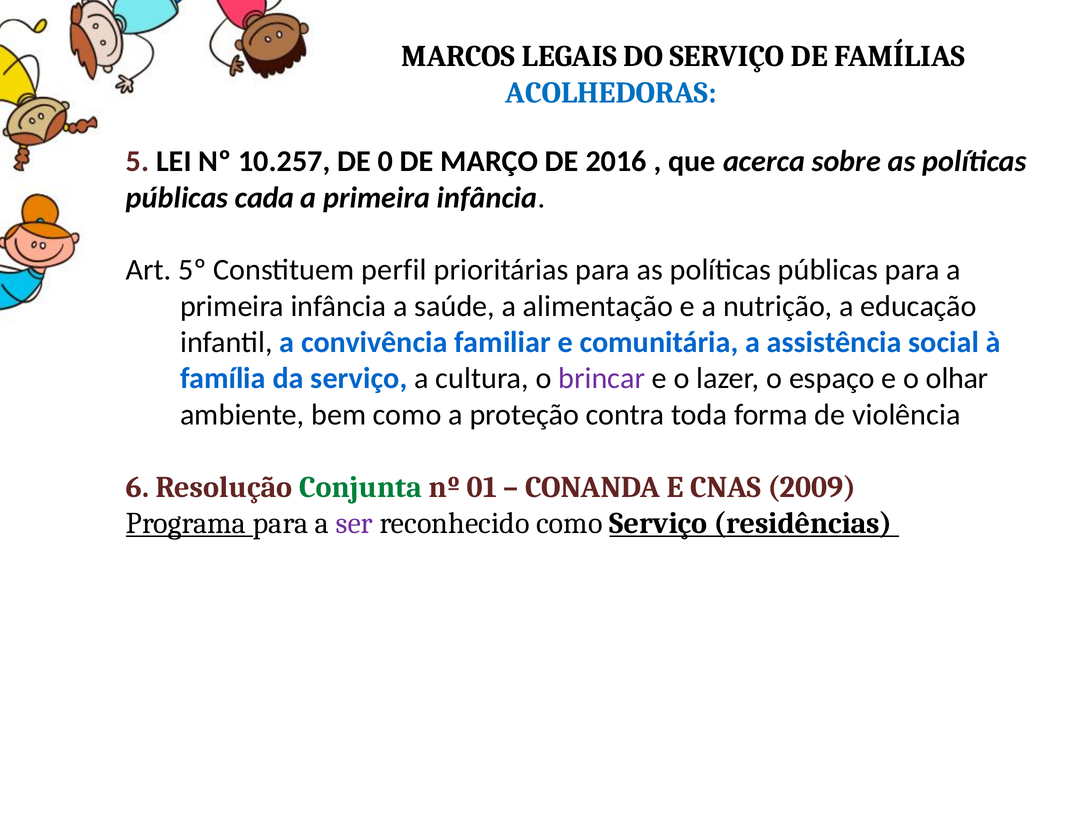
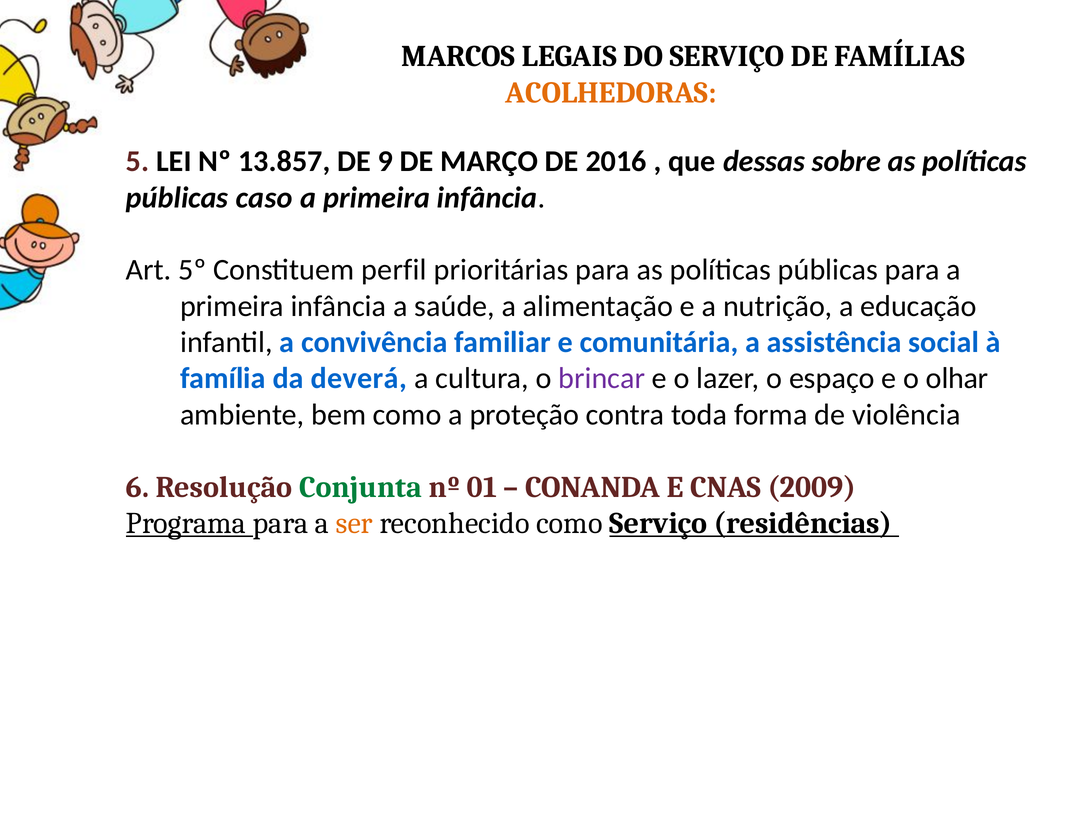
ACOLHEDORAS colour: blue -> orange (611, 93)
10.257: 10.257 -> 13.857 (284, 161)
0: 0 -> 9 (385, 161)
acerca: acerca -> dessas (764, 161)
cada: cada -> caso (264, 198)
da serviço: serviço -> deverá (359, 378)
ser colour: purple -> orange (354, 523)
